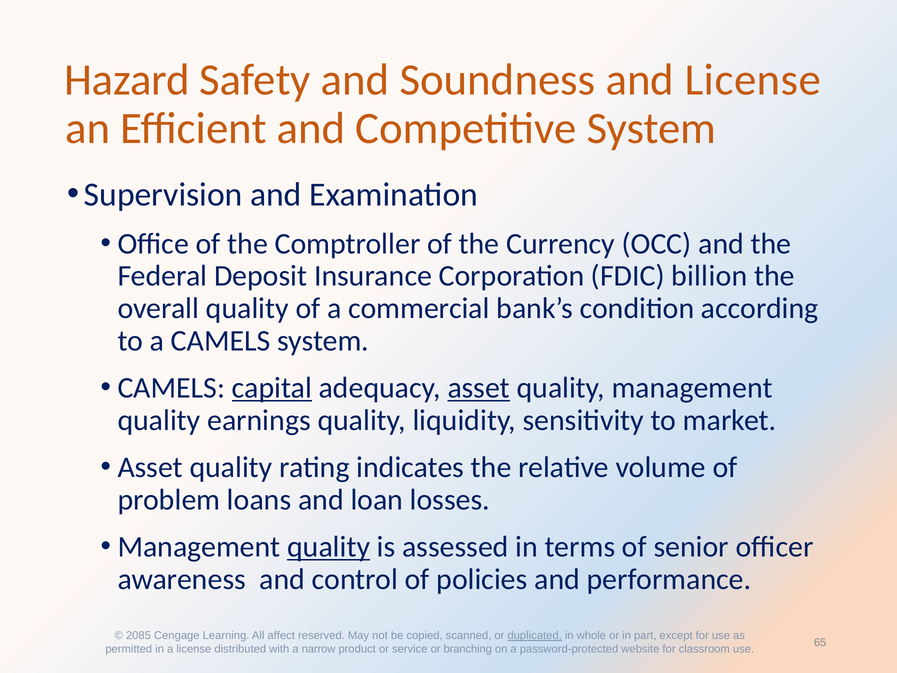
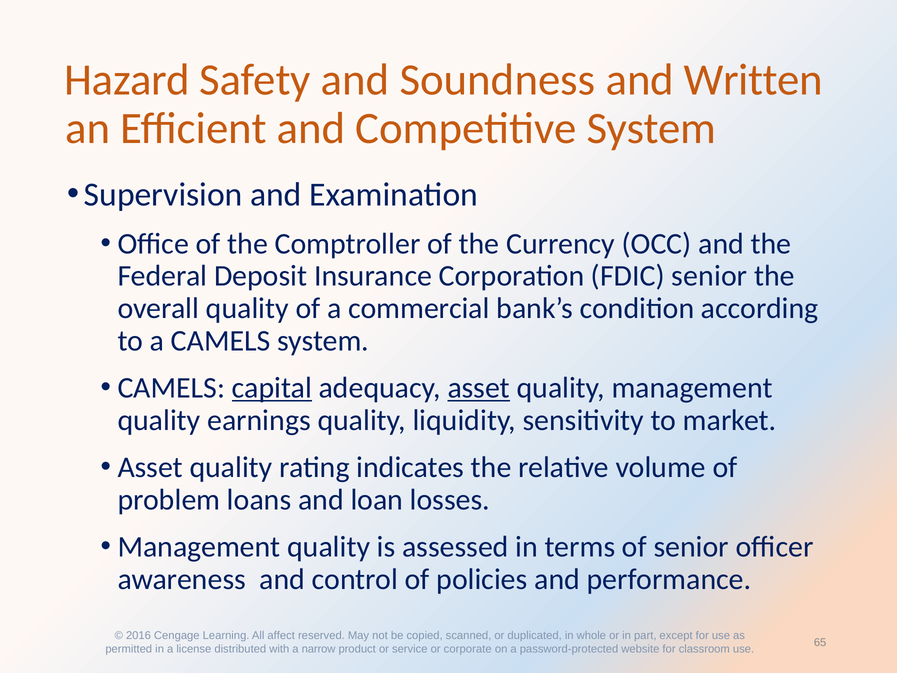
and License: License -> Written (753, 80)
FDIC billion: billion -> senior (709, 276)
quality underline: present -> none (329, 547)
2085: 2085 -> 2016 (138, 635)
duplicated underline: present -> none (535, 635)
branching: branching -> corporate (468, 649)
